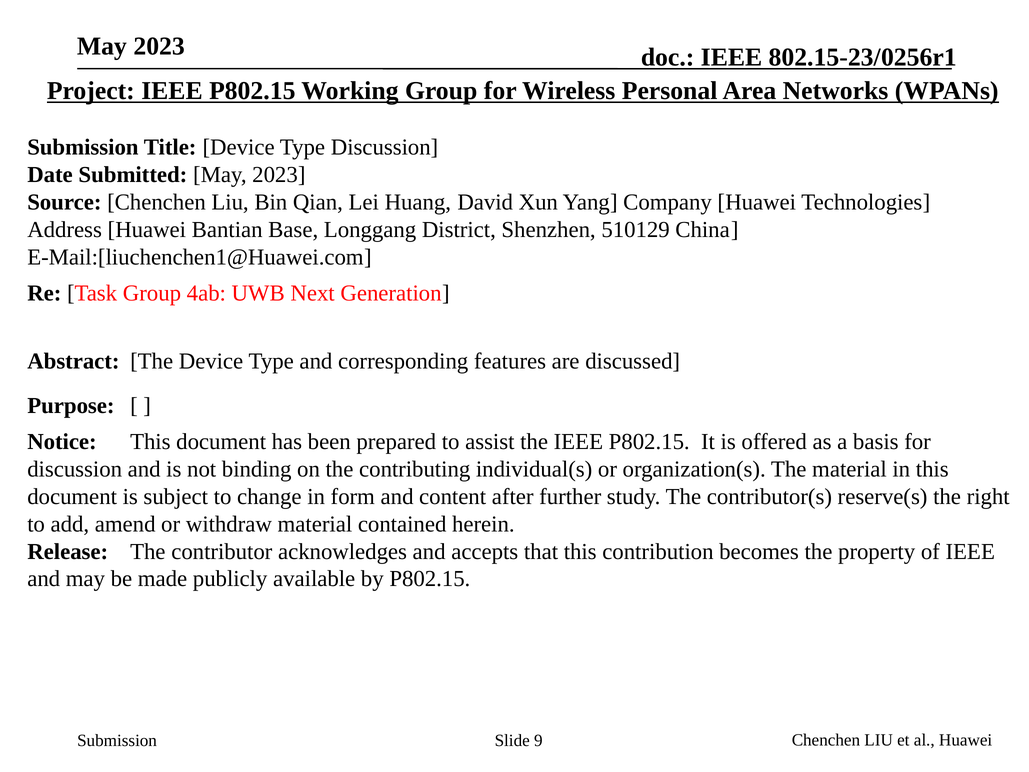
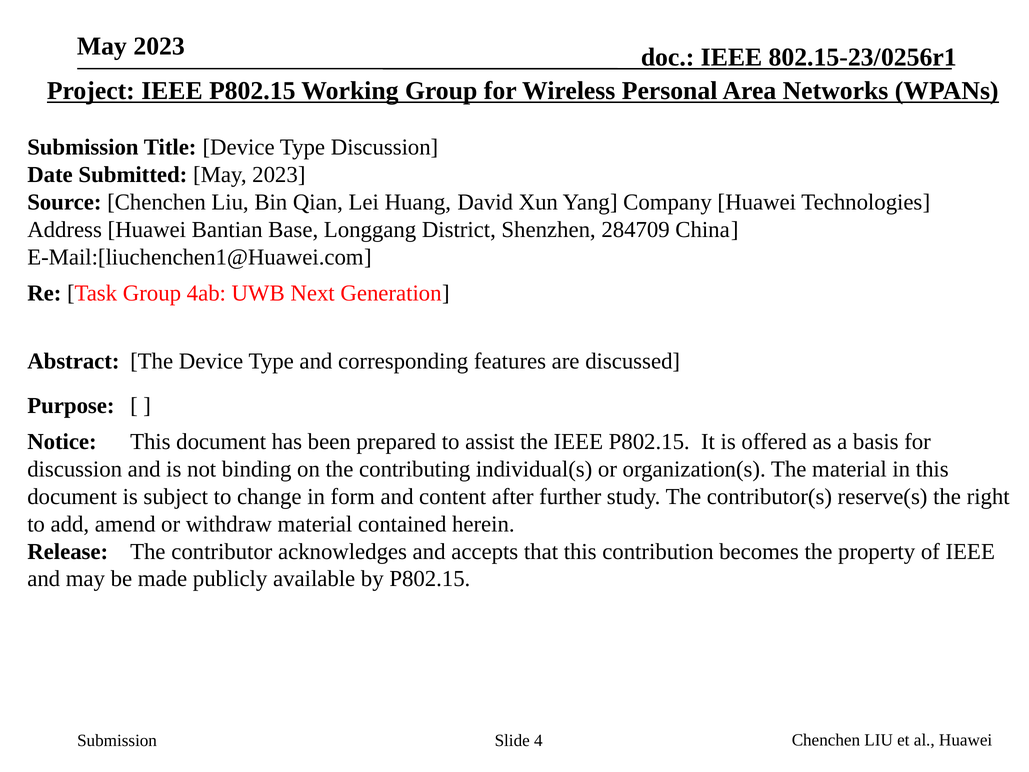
510129: 510129 -> 284709 (636, 230)
9: 9 -> 4 (538, 740)
